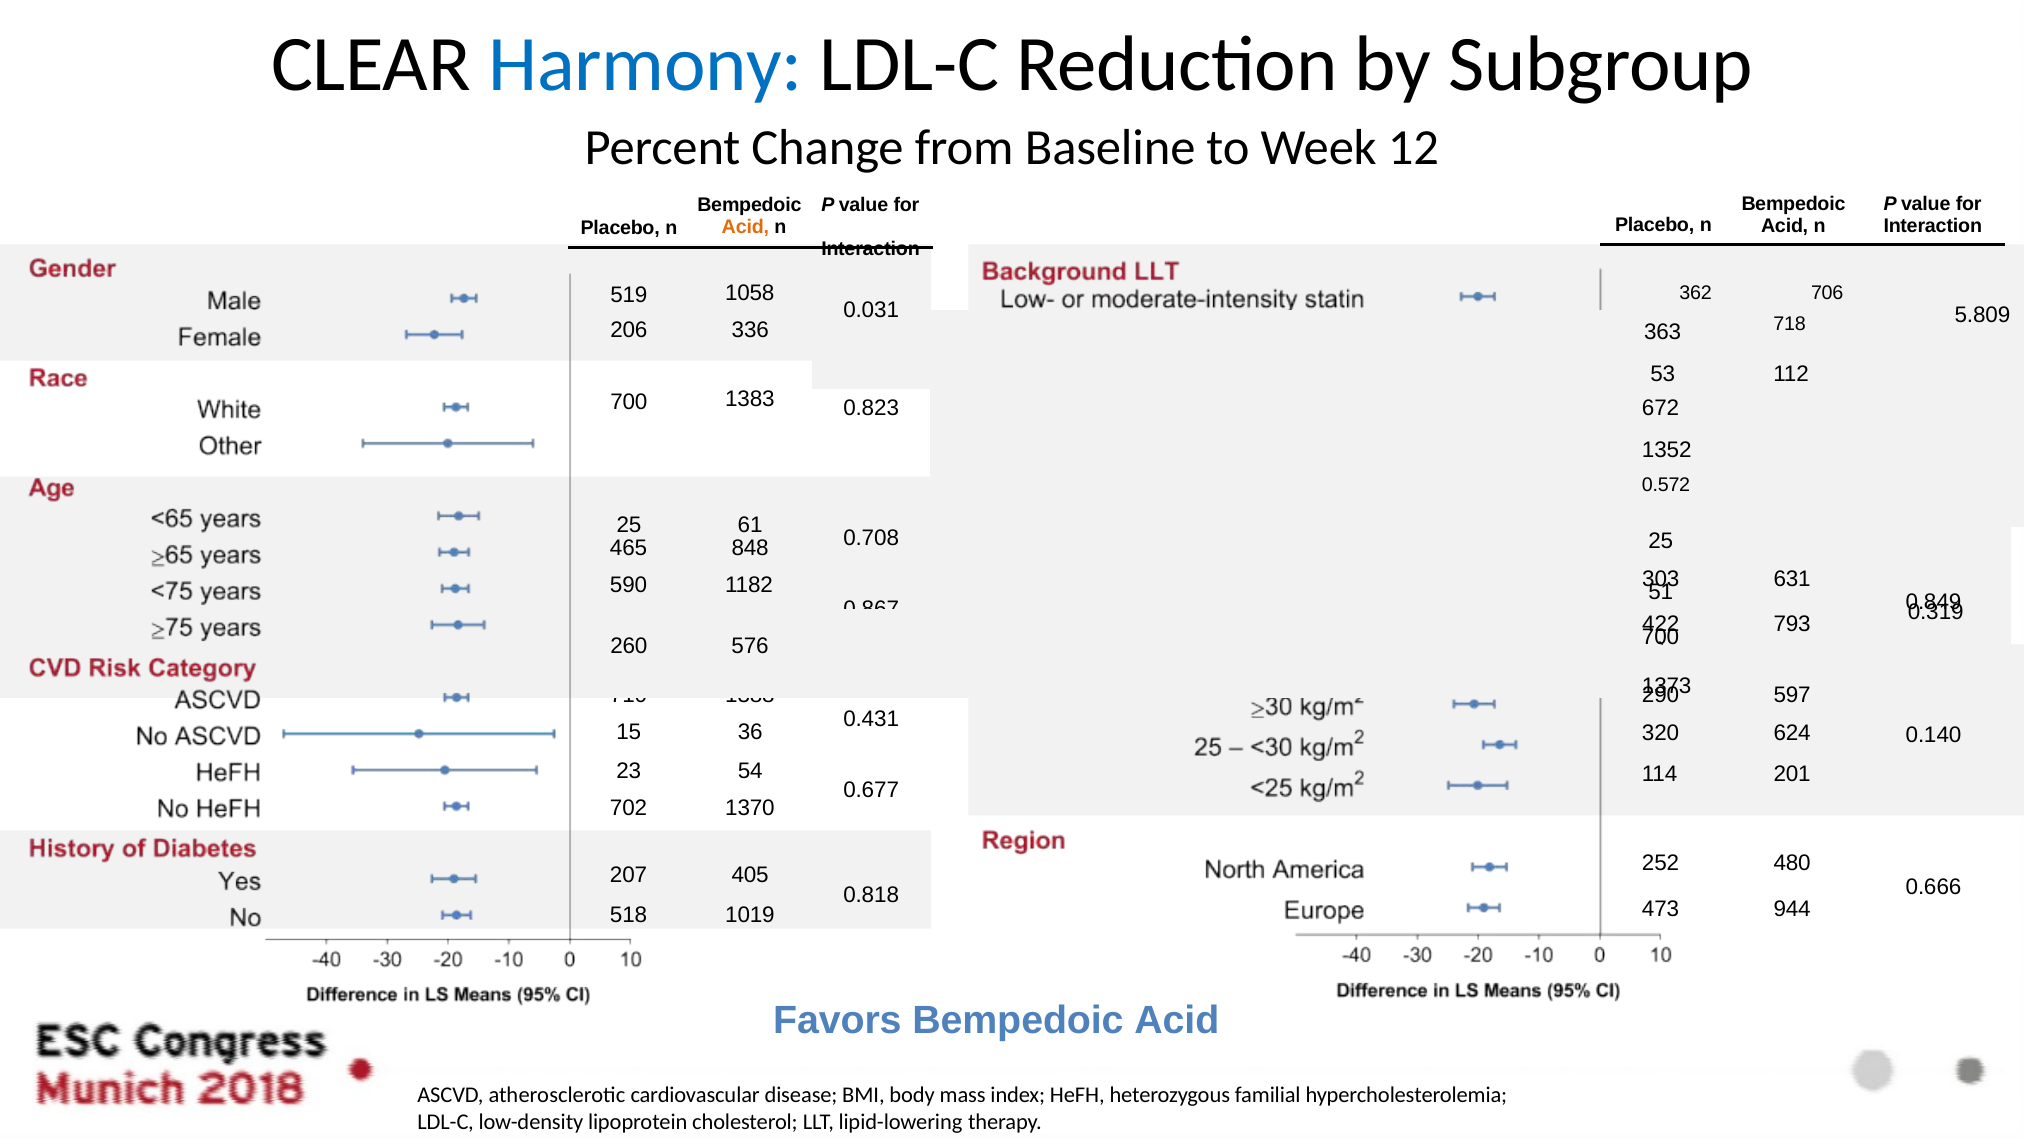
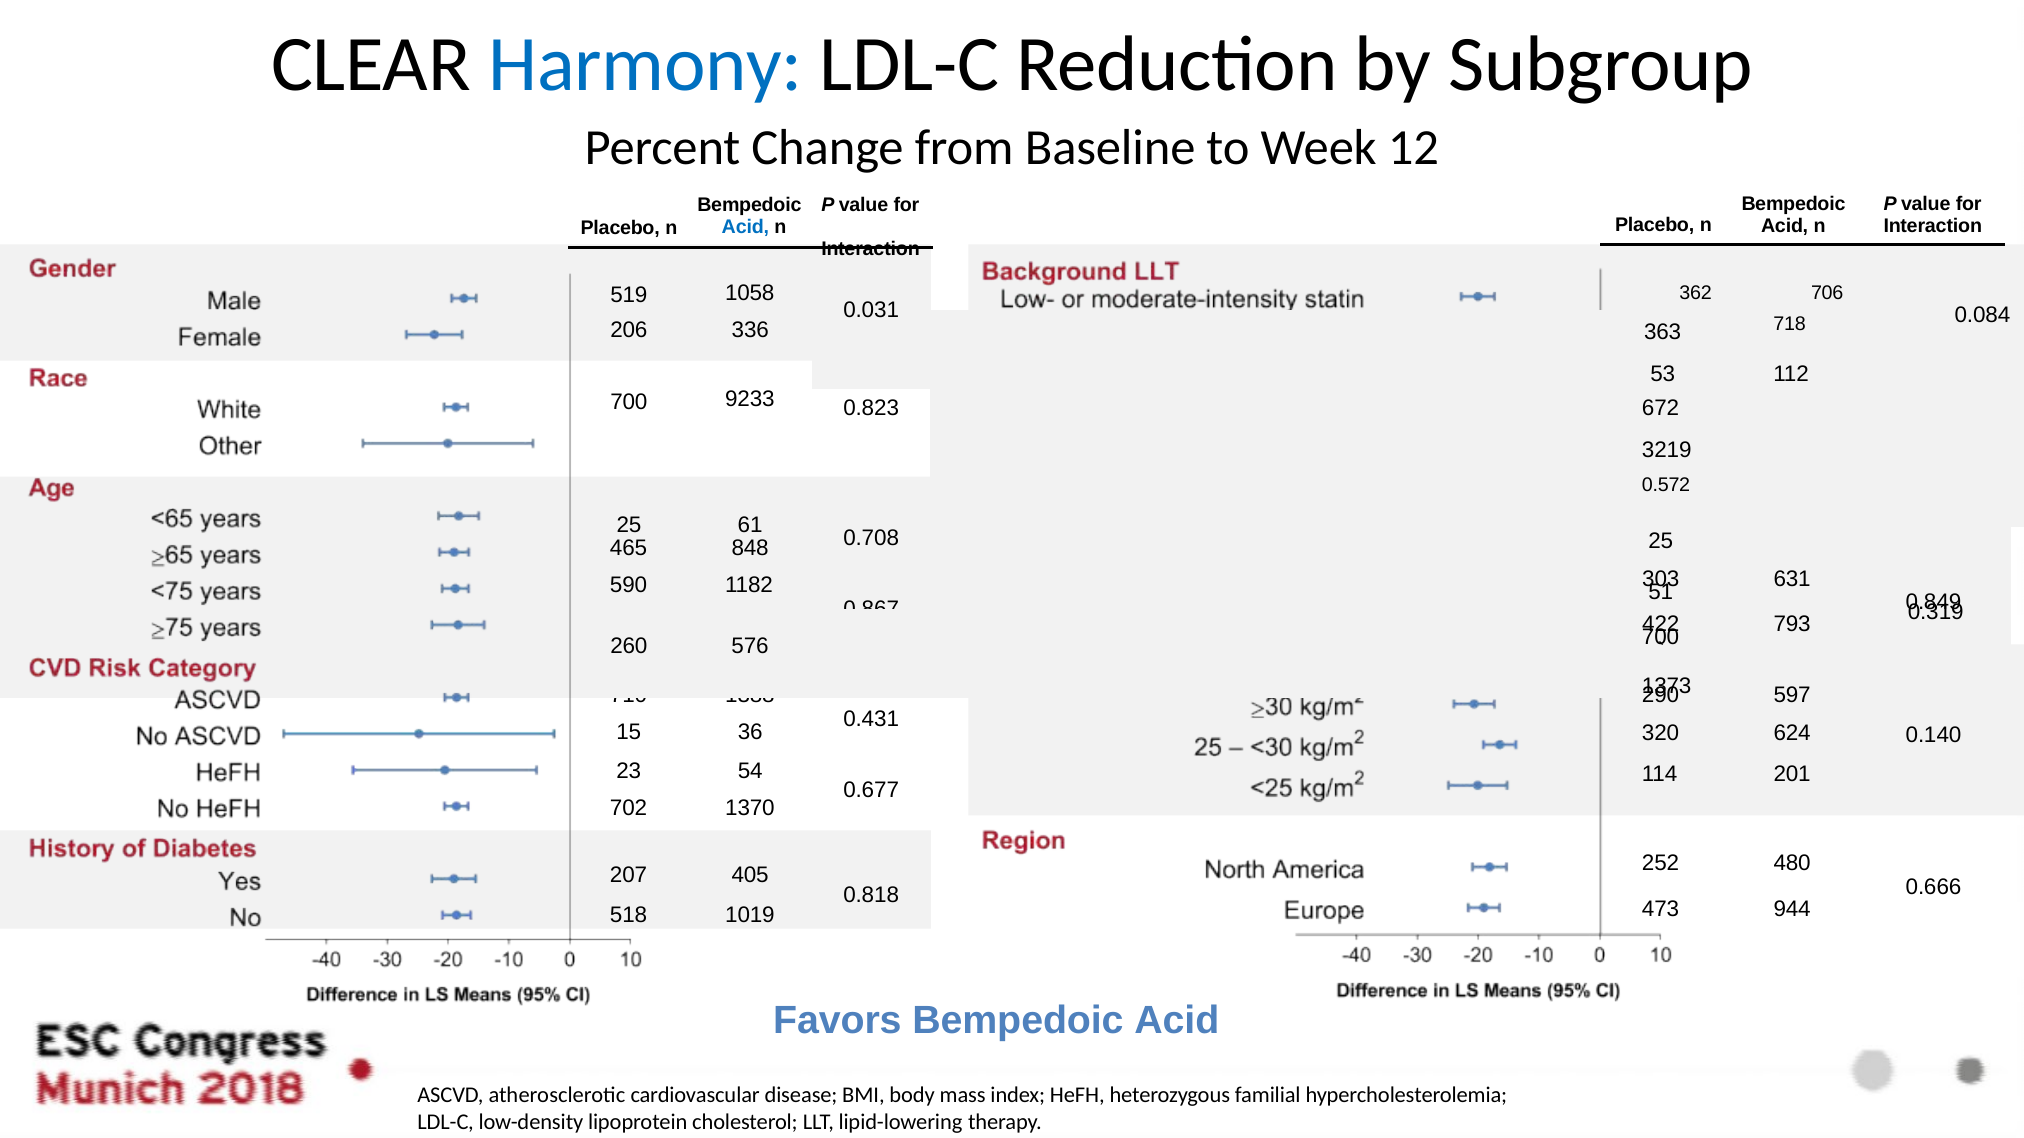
Acid colour: orange -> blue (745, 227)
5.809: 5.809 -> 0.084 (1982, 315)
1383: 1383 -> 9233 (750, 399)
1352: 1352 -> 3219 (1667, 451)
